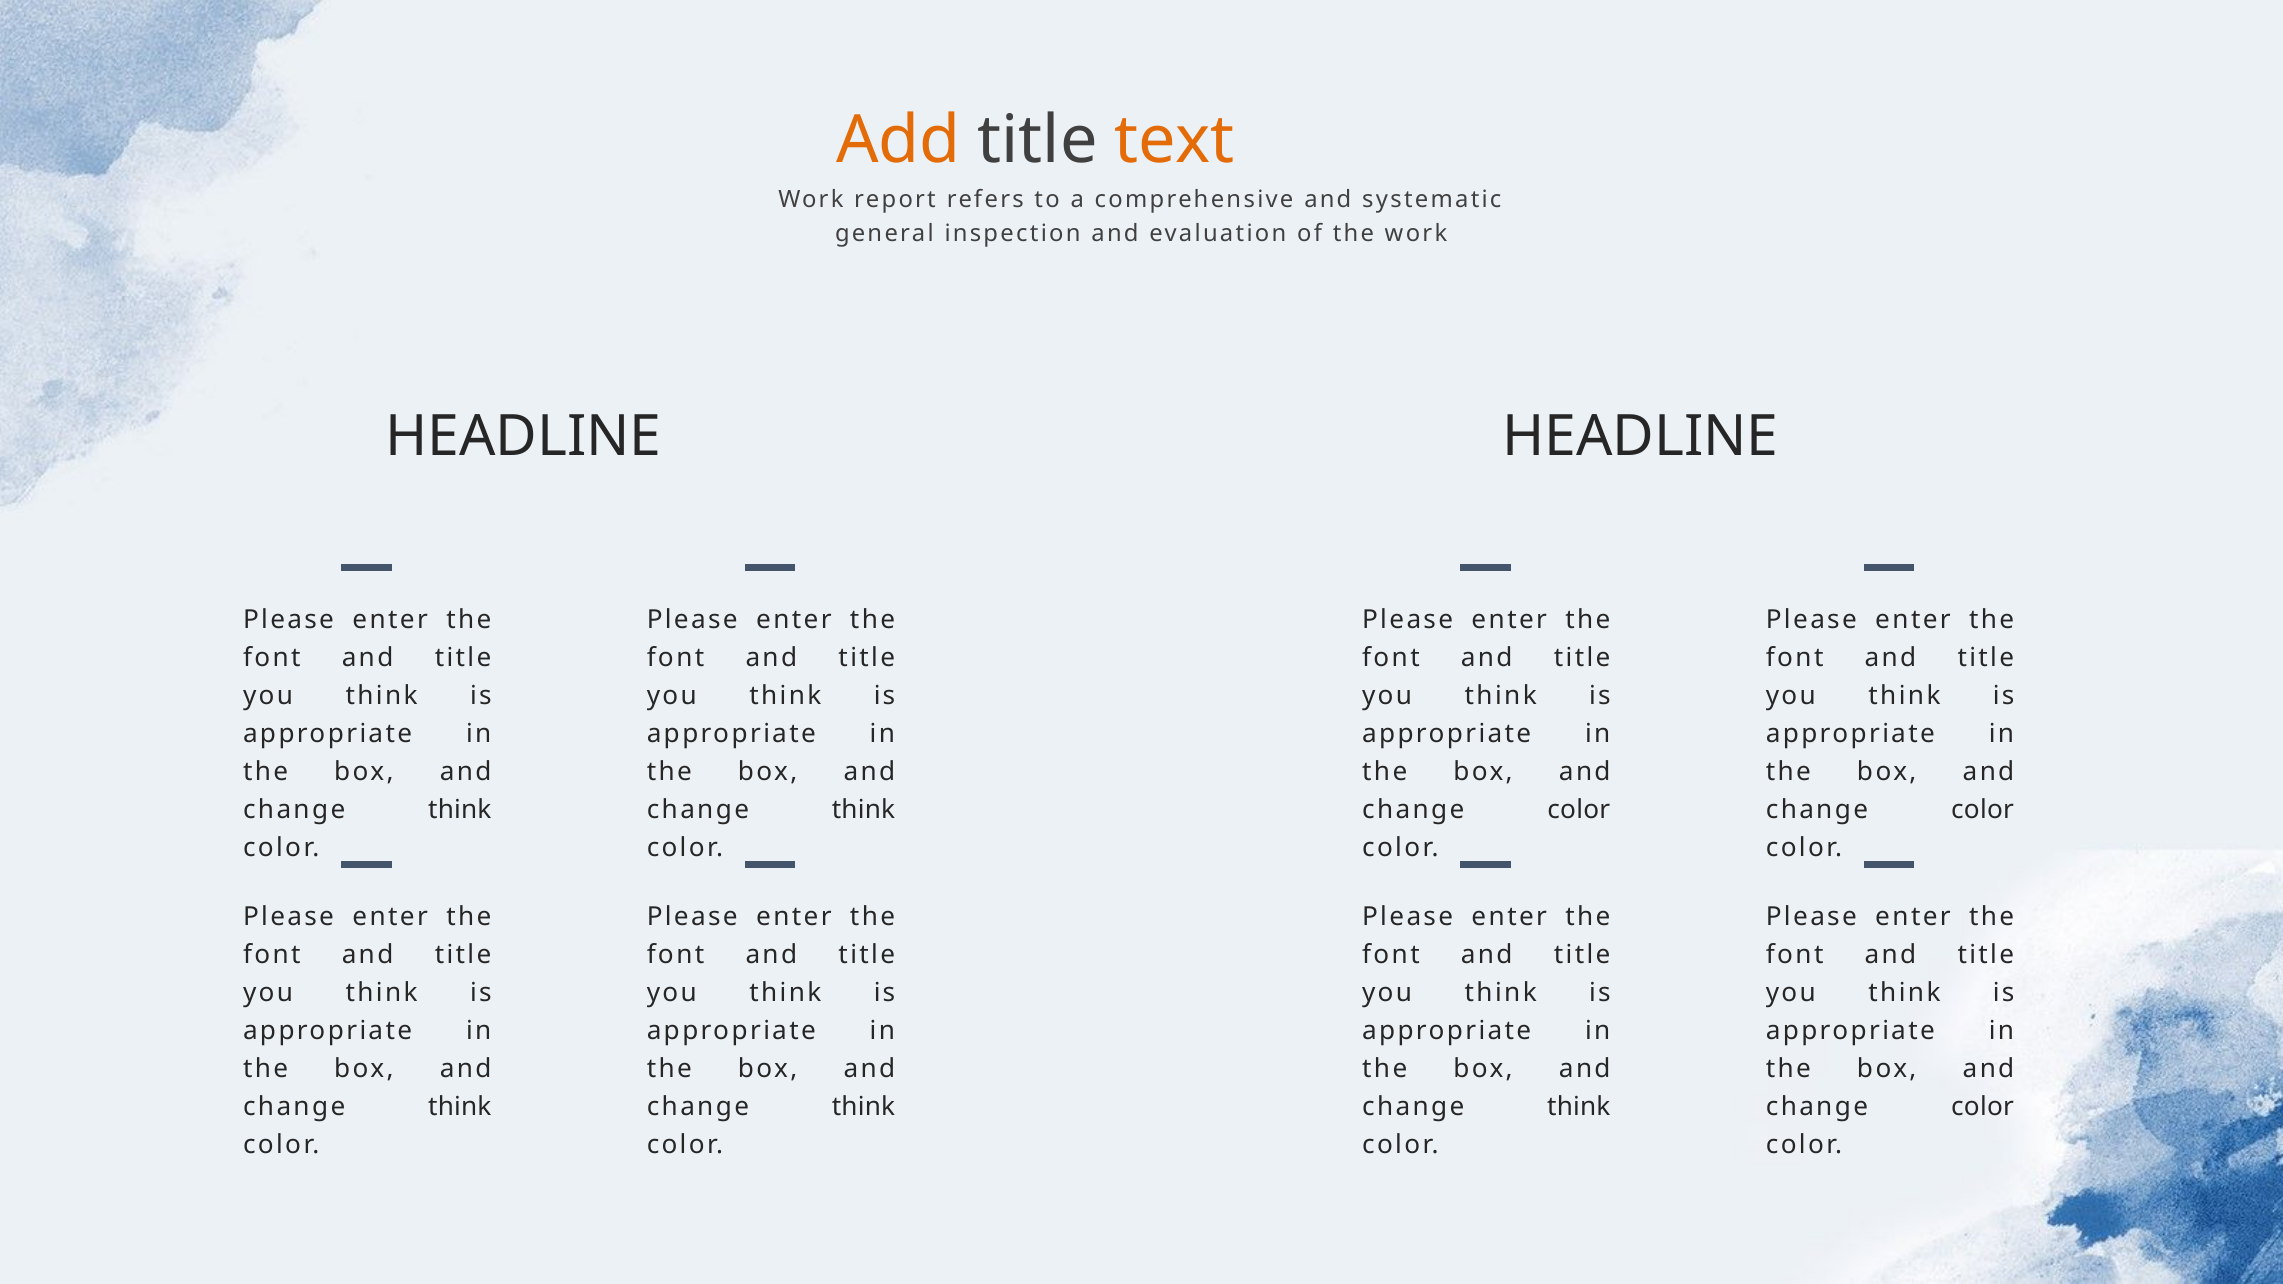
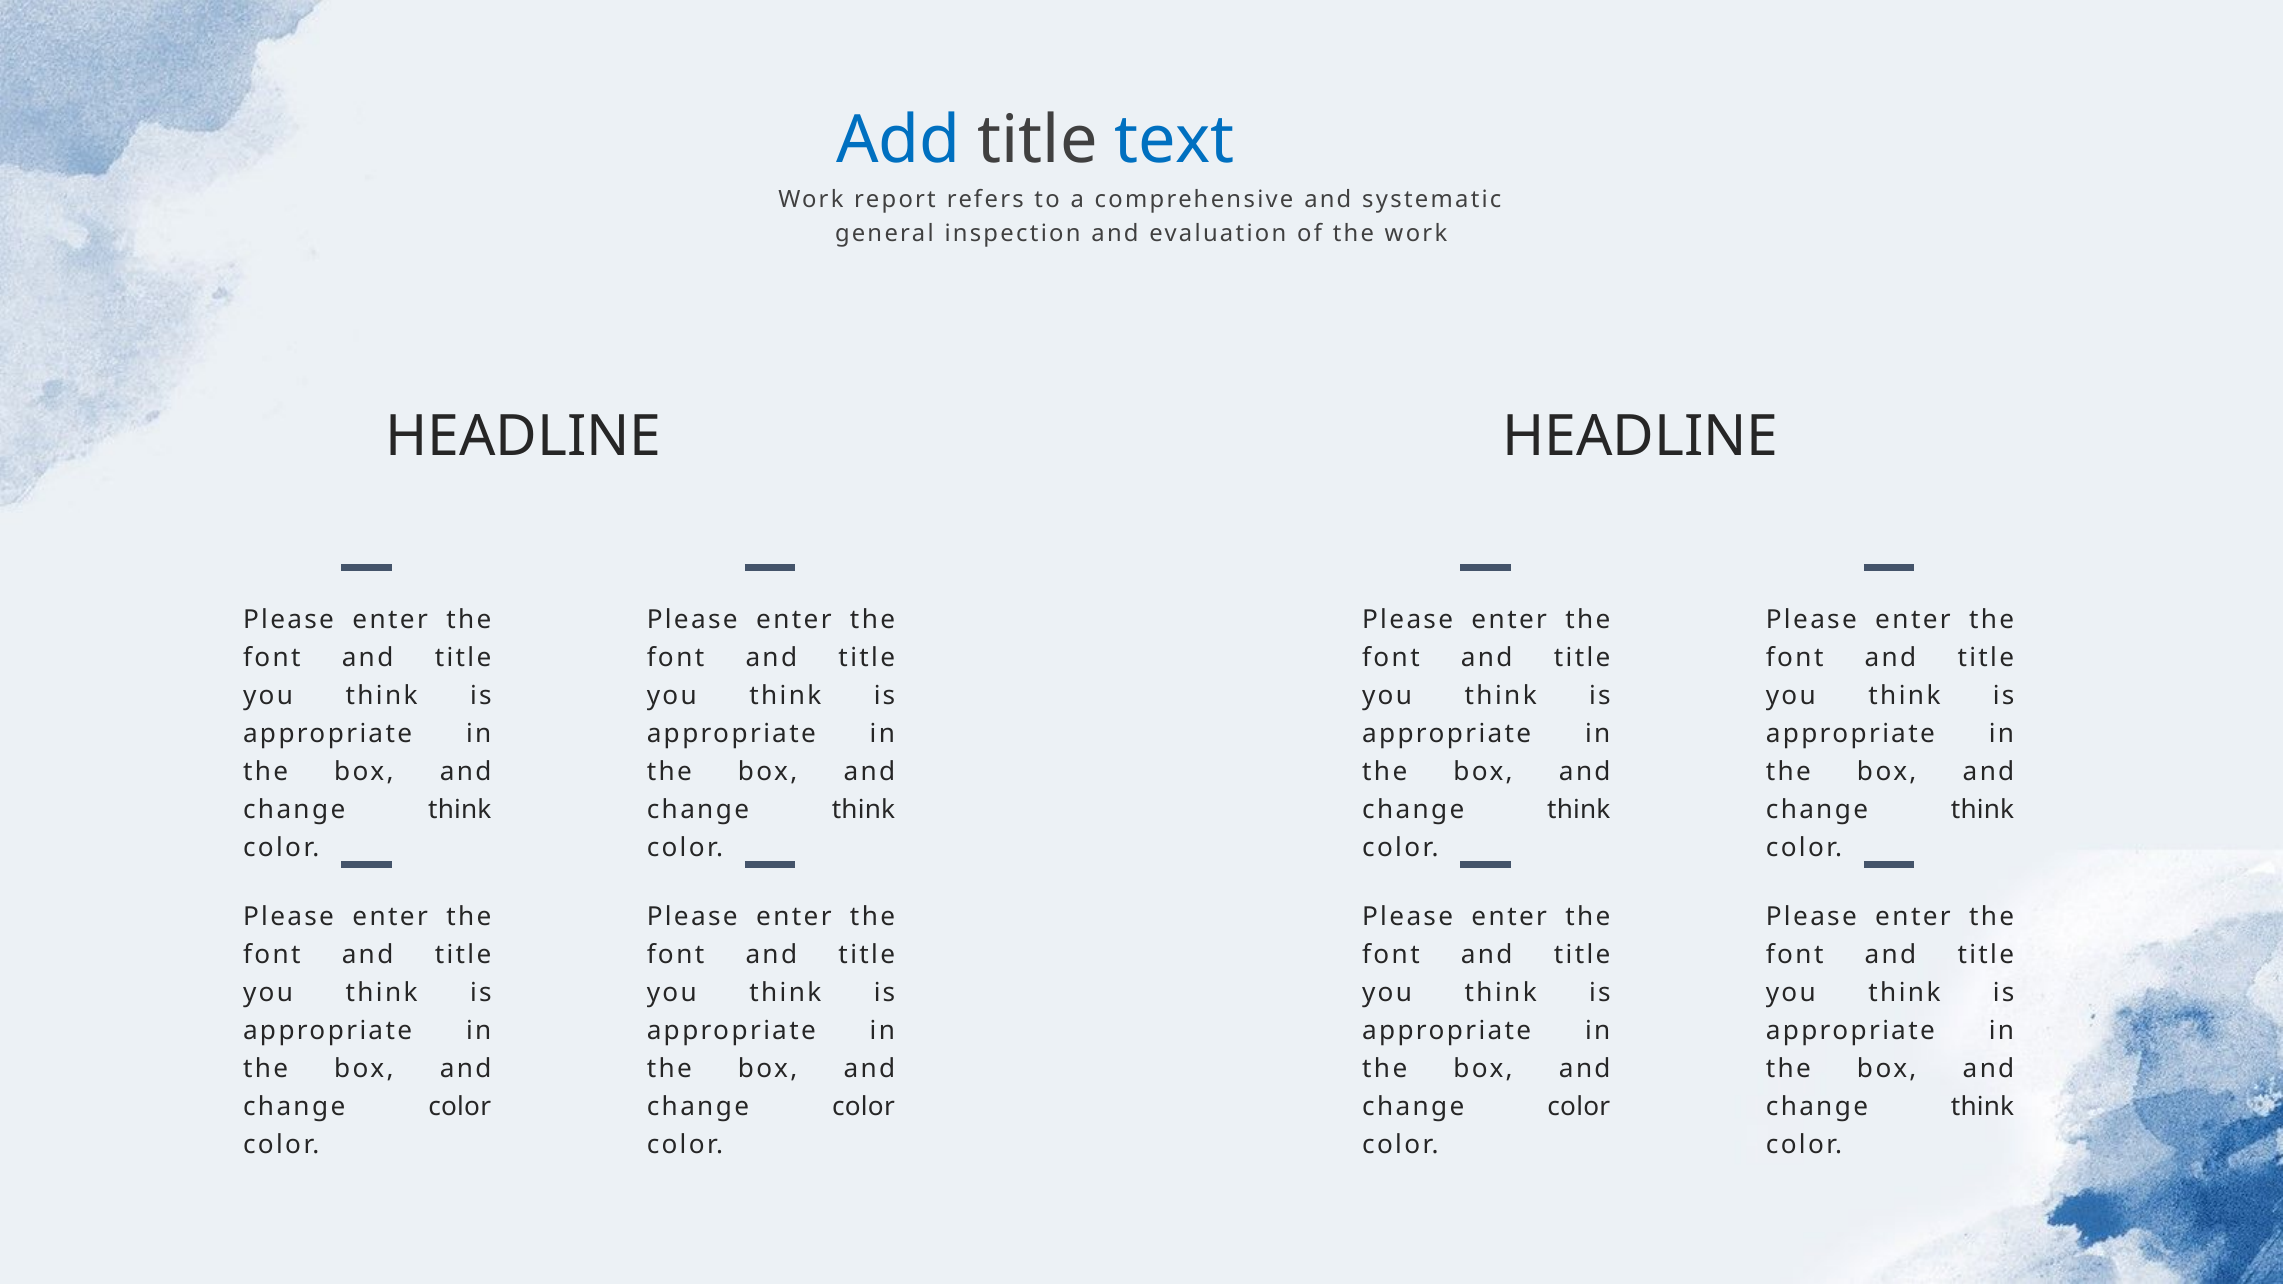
Add colour: orange -> blue (899, 141)
text colour: orange -> blue (1175, 141)
color: color -> think (1579, 810)
color: color -> think (1983, 810)
think: think -> color (460, 1107)
think: think -> color (863, 1107)
think: think -> color (1579, 1107)
color: color -> think (1983, 1107)
